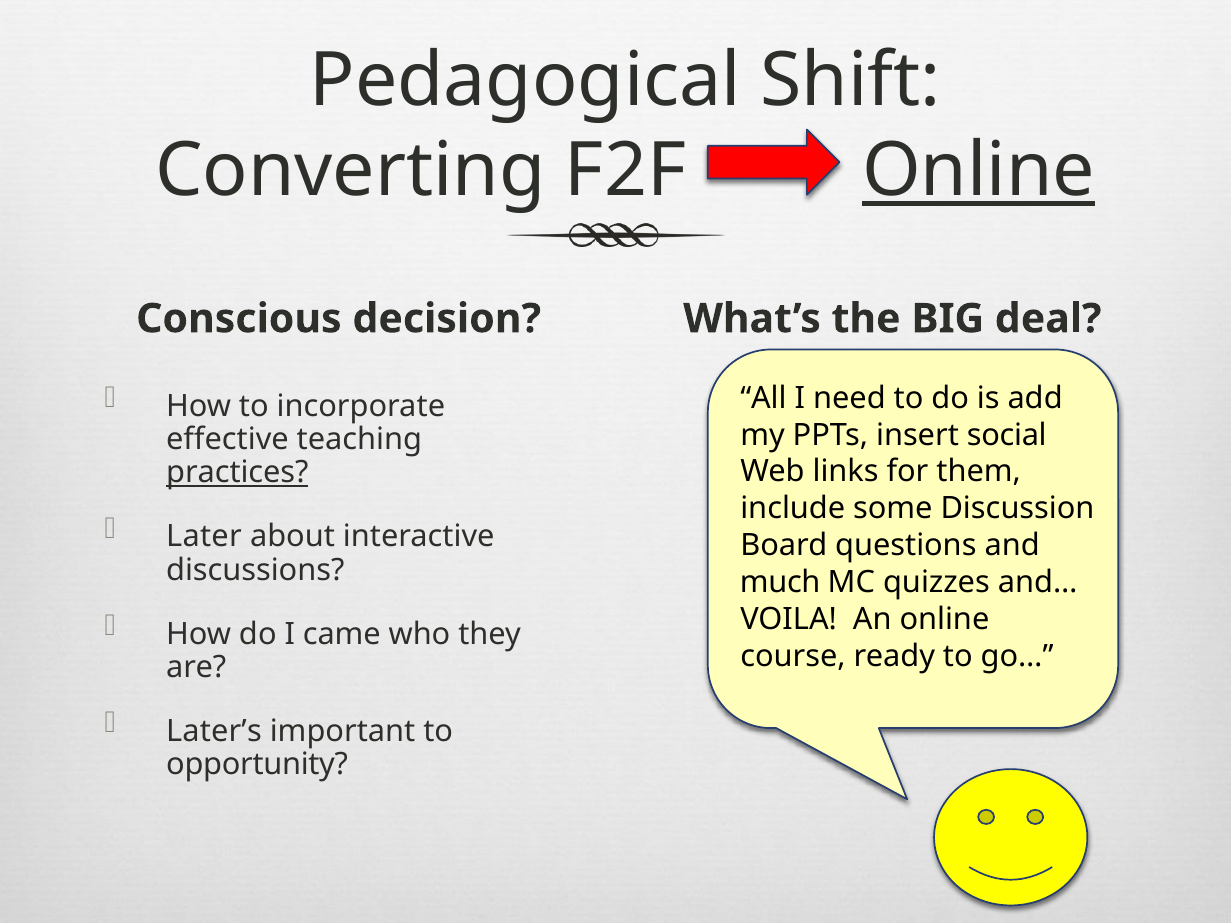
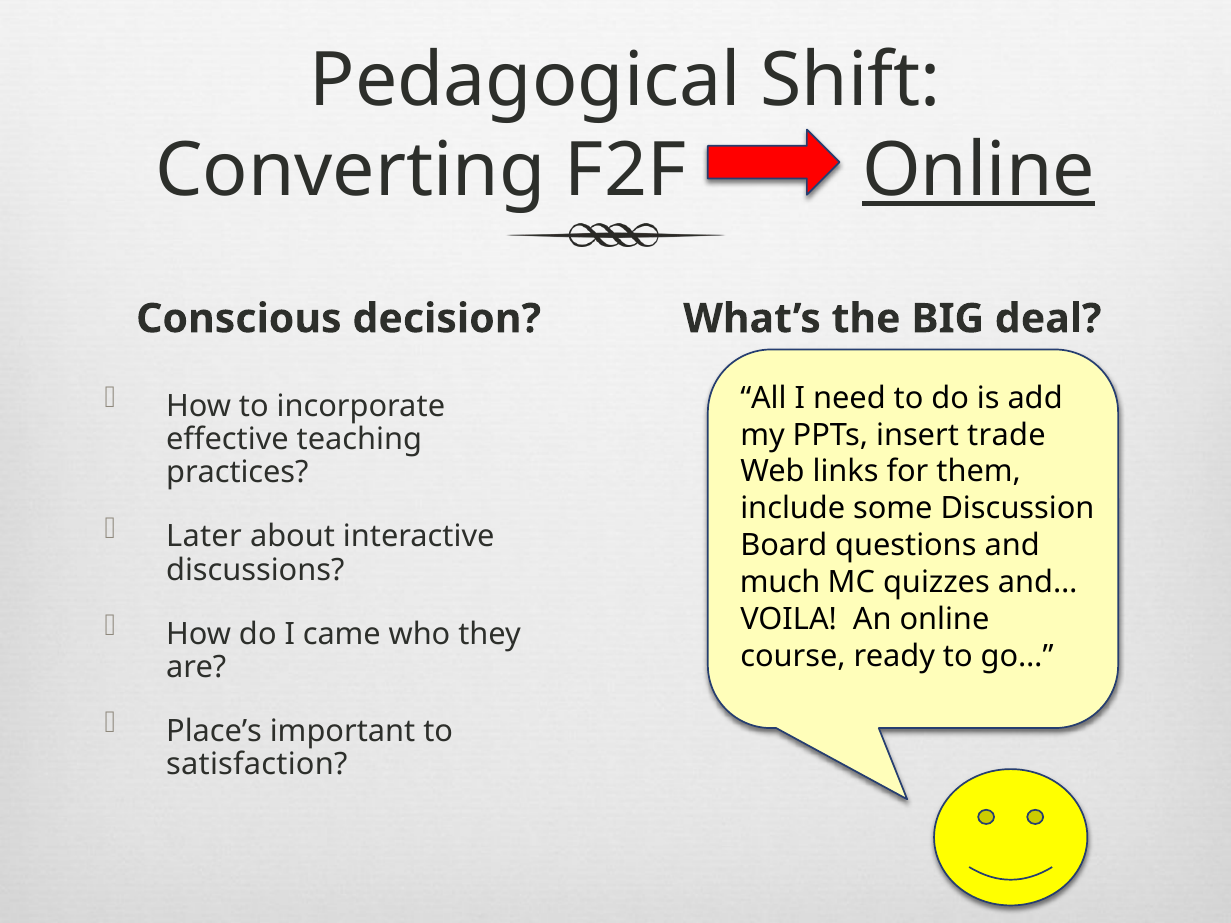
social: social -> trade (1006, 435)
practices underline: present -> none (237, 473)
Later’s: Later’s -> Place’s (214, 731)
opportunity: opportunity -> satisfaction (257, 765)
